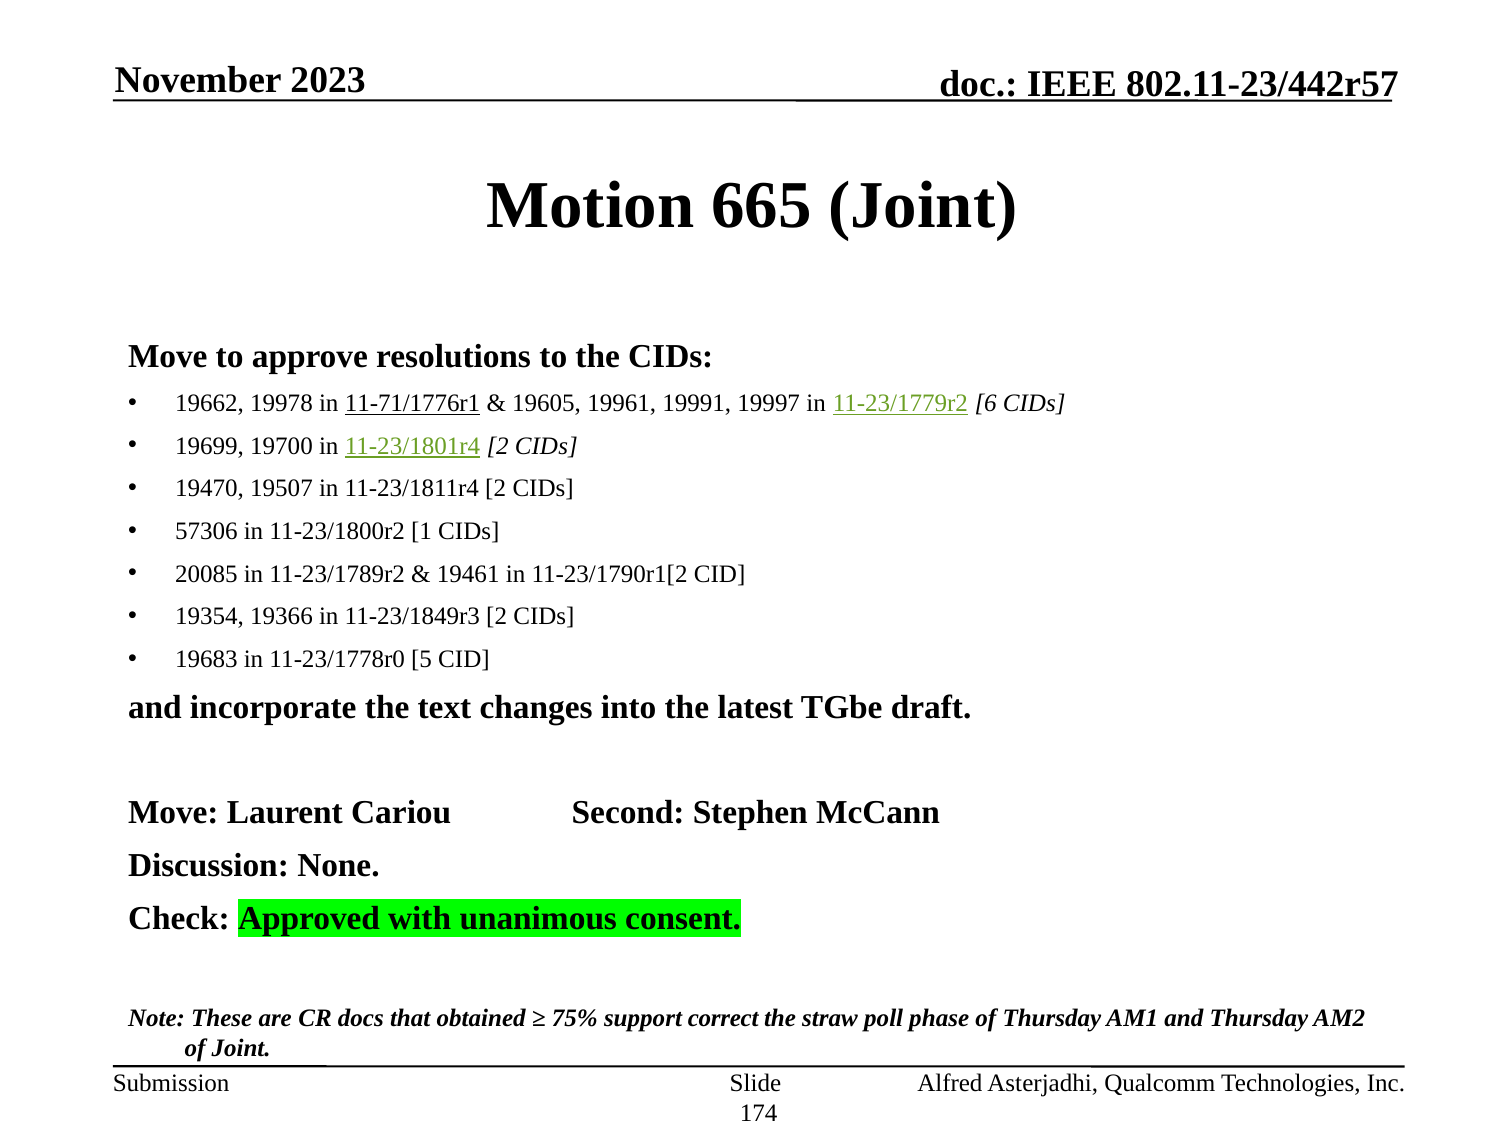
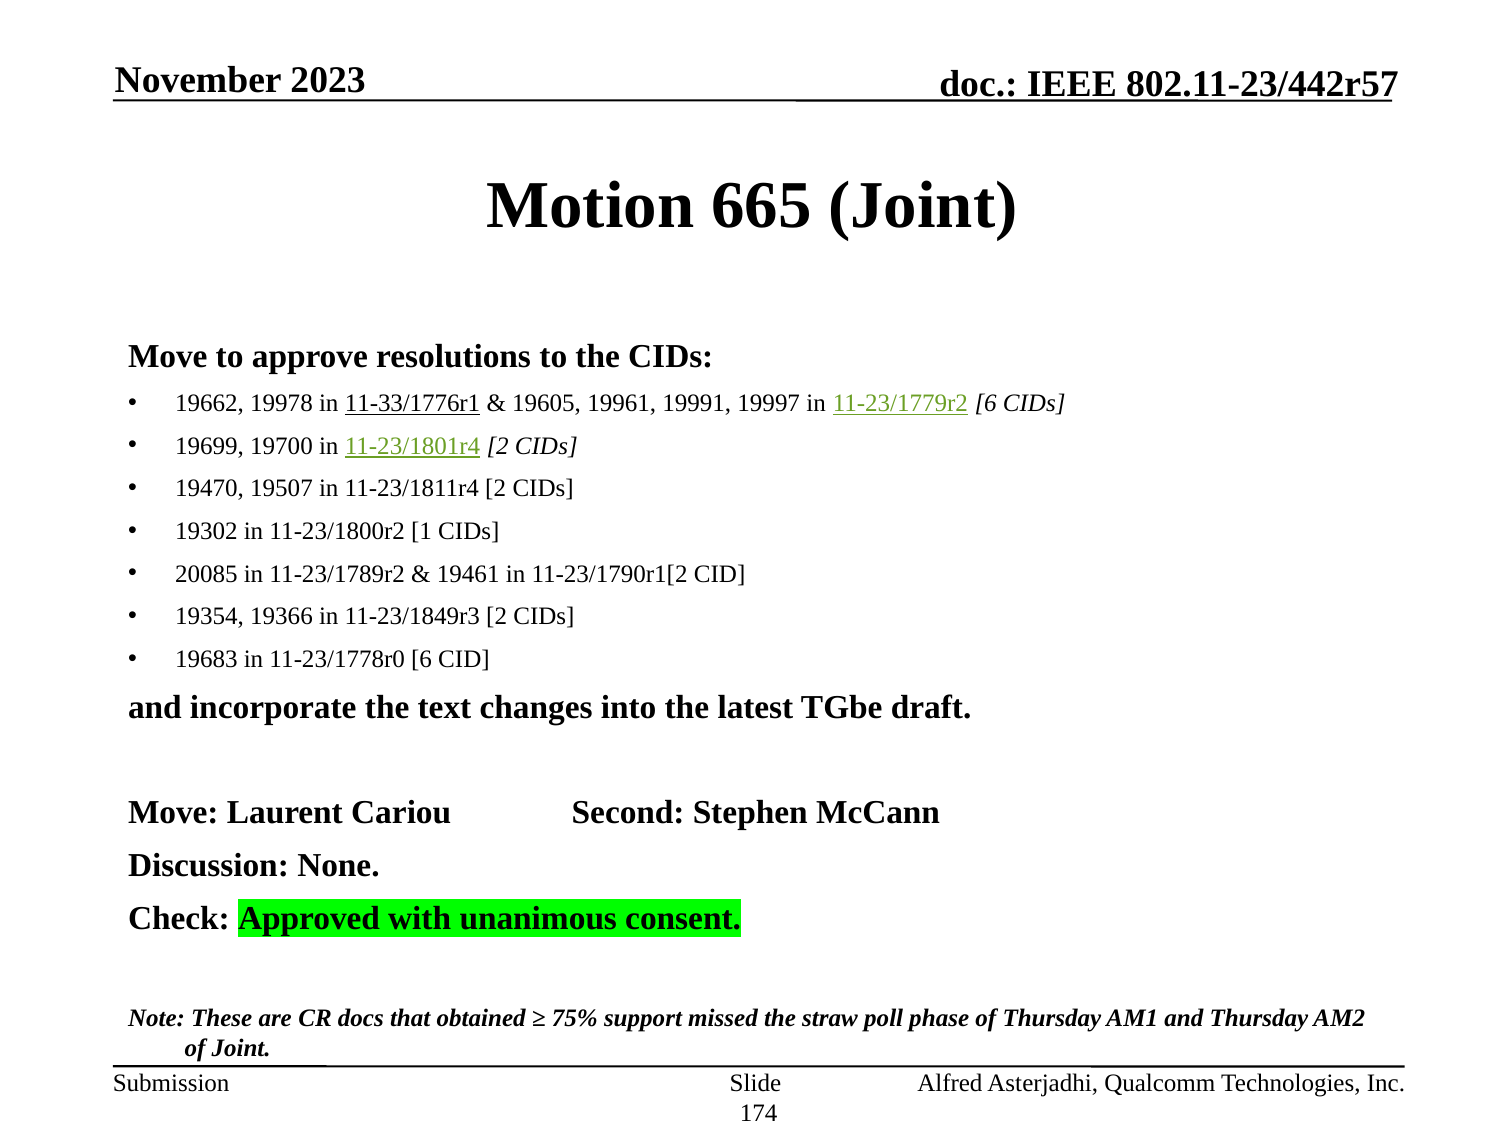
11-71/1776r1: 11-71/1776r1 -> 11-33/1776r1 (413, 403)
57306: 57306 -> 19302 (206, 531)
11-23/1778r0 5: 5 -> 6 (422, 659)
correct: correct -> missed (723, 1018)
